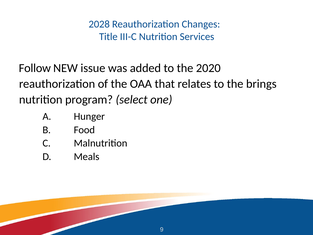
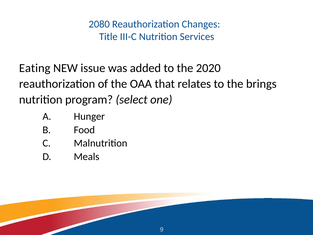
2028: 2028 -> 2080 (99, 24)
Follow: Follow -> Eating (35, 68)
